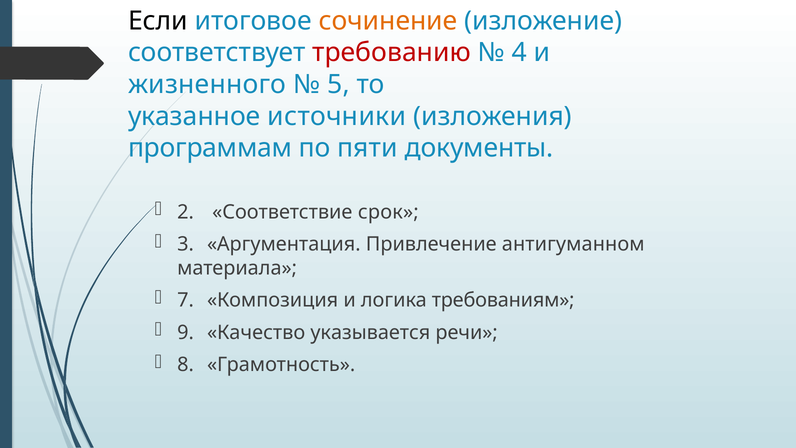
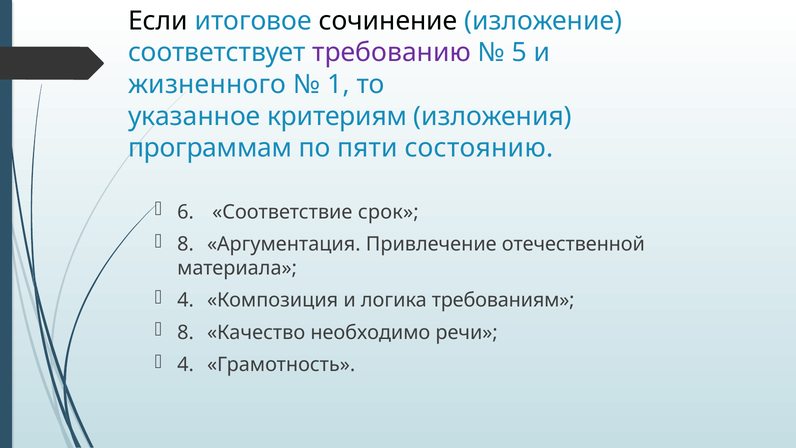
сочинение colour: orange -> black (388, 21)
требованию colour: red -> purple (392, 53)
4: 4 -> 5 (519, 53)
5: 5 -> 1 (338, 84)
источники: источники -> критериям (337, 116)
документы: документы -> состоянию (479, 148)
2: 2 -> 6 (186, 212)
3: 3 -> 8 (186, 244)
антигуманном: антигуманном -> отечественной (573, 244)
7: 7 -> 4 (186, 300)
9: 9 -> 8 (186, 332)
указывается: указывается -> необходимо (370, 332)
8: 8 -> 4 (186, 365)
